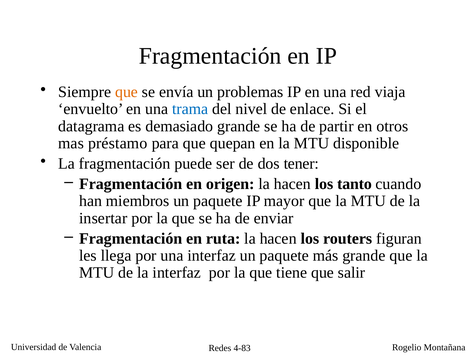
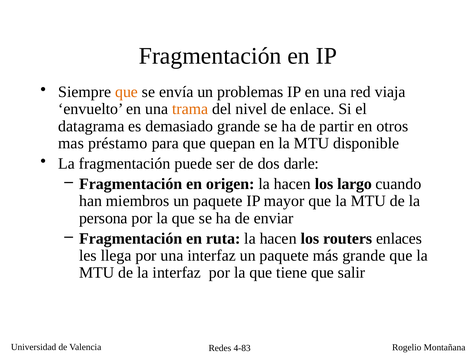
trama colour: blue -> orange (190, 109)
tener: tener -> darle (301, 164)
tanto: tanto -> largo (354, 184)
insertar: insertar -> persona (103, 218)
figuran: figuran -> enlaces (399, 238)
